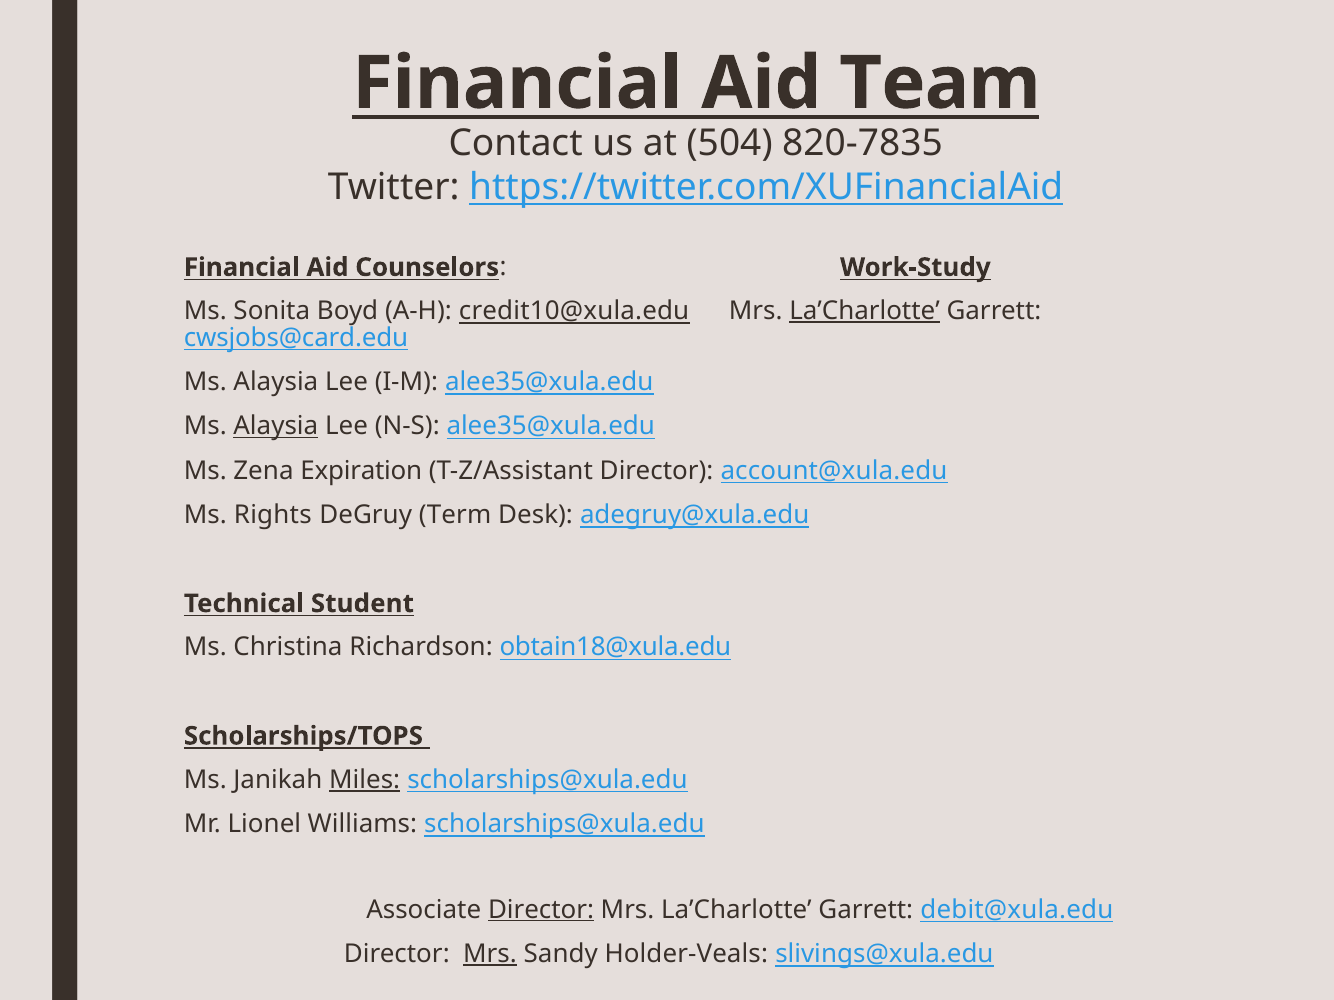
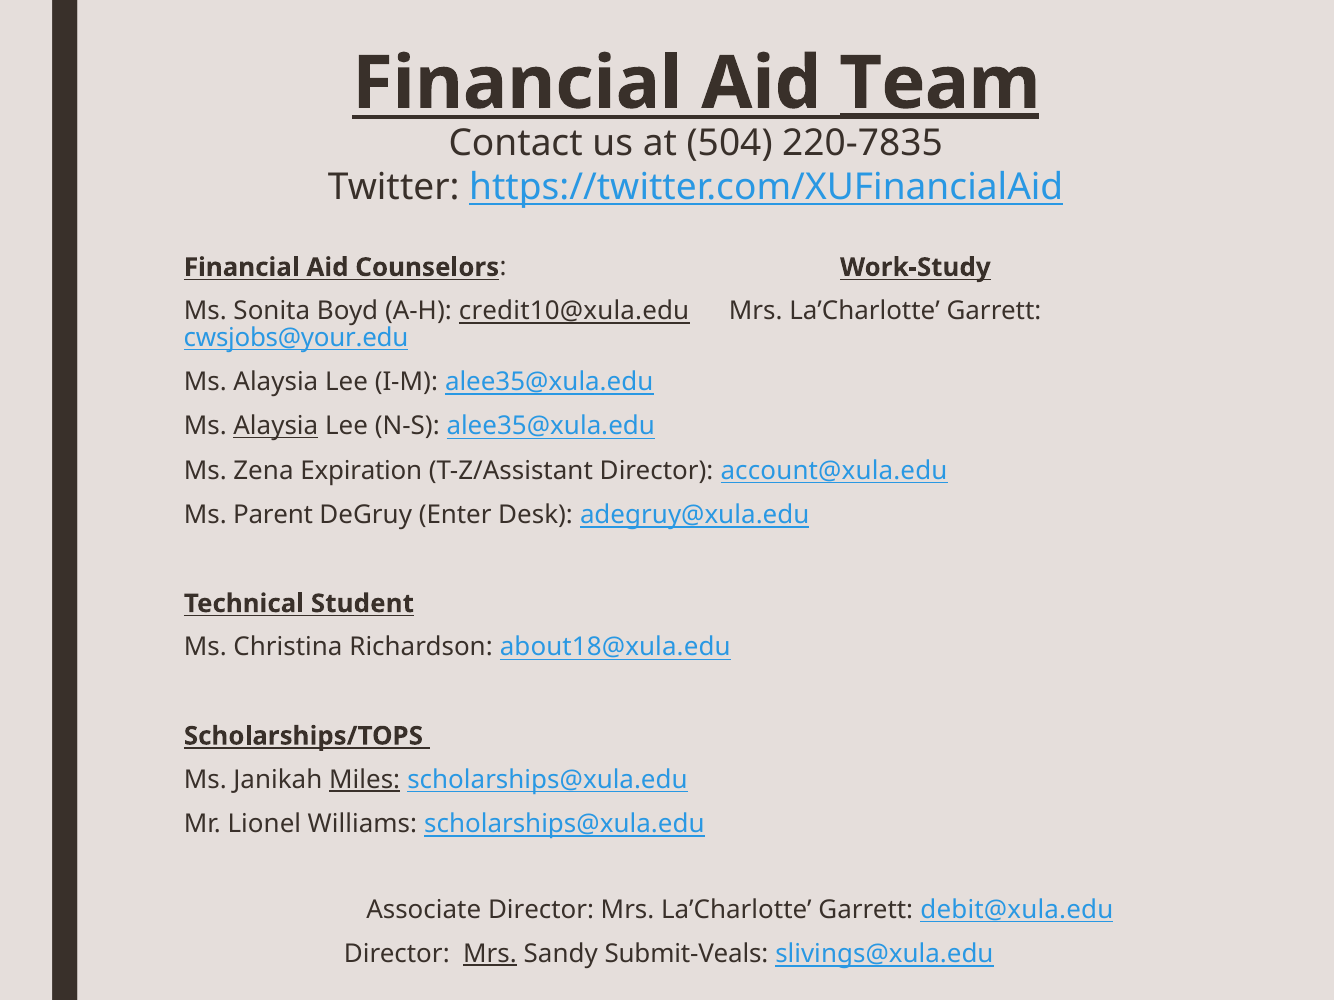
Team underline: none -> present (940, 83)
820-7835: 820-7835 -> 220-7835 (862, 143)
La’Charlotte underline: present -> none (865, 311)
cwsjobs@card.edu: cwsjobs@card.edu -> cwsjobs@your.edu (296, 338)
Rights: Rights -> Parent (273, 515)
Term: Term -> Enter (455, 515)
obtain18@xula.edu: obtain18@xula.edu -> about18@xula.edu (615, 648)
Director underline: present -> none (541, 910)
Holder-Veals: Holder-Veals -> Submit-Veals (686, 954)
